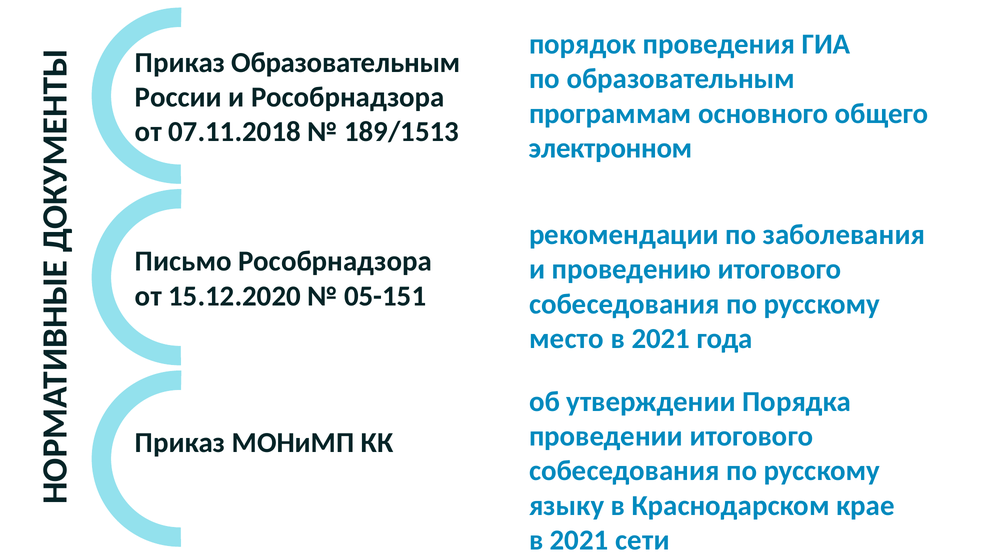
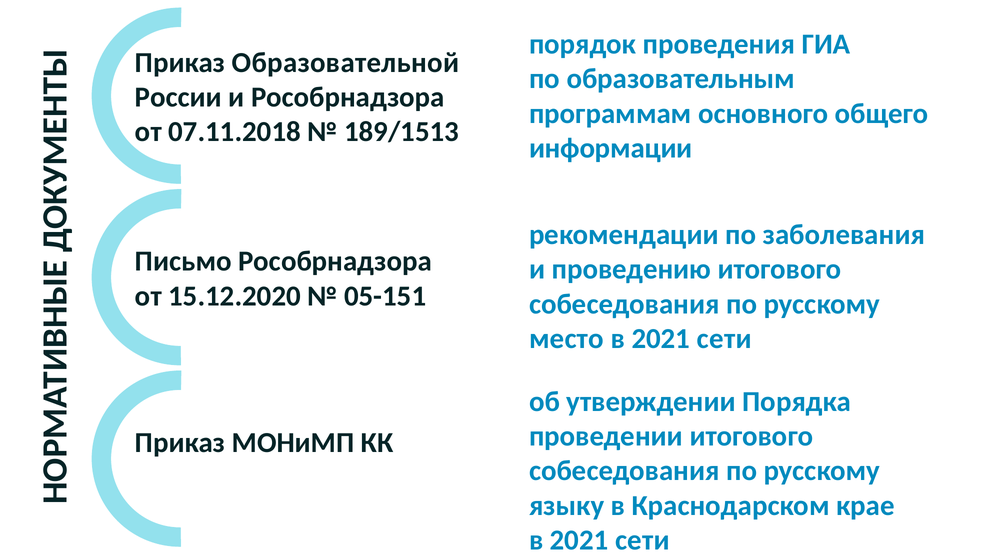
Образовательным: Образовательным -> Образовательной (346, 62)
электронном: электронном -> информации (611, 148)
года: года -> сети (724, 339)
